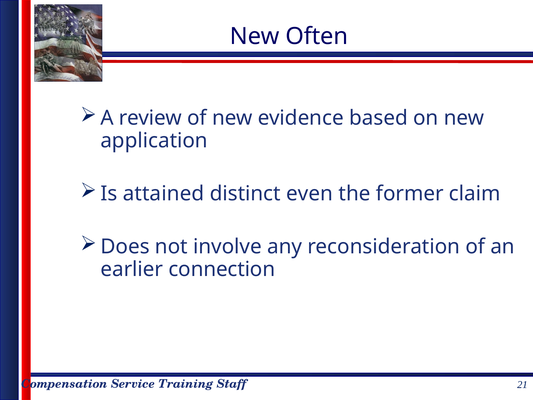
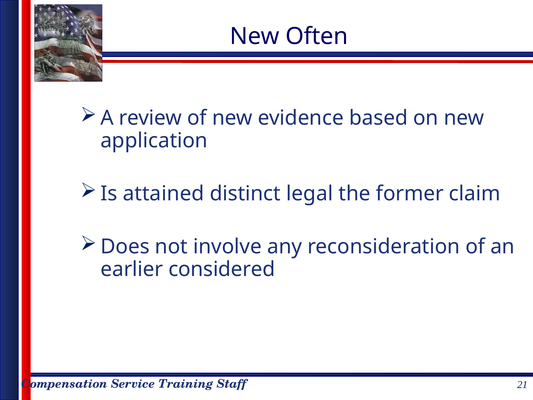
even: even -> legal (310, 194)
connection: connection -> considered (222, 269)
